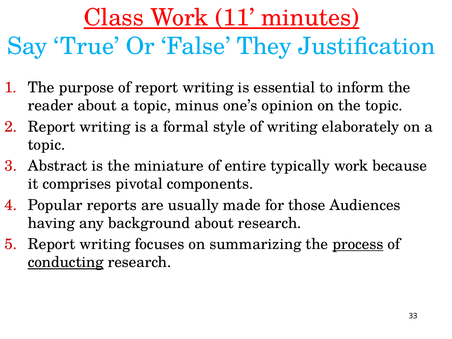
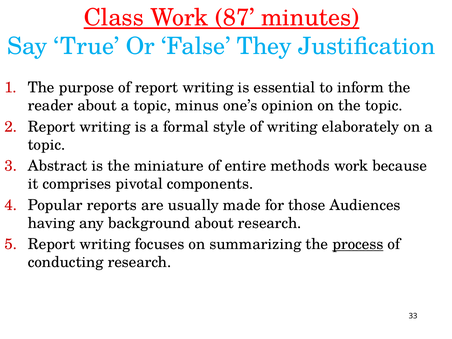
11: 11 -> 87 (235, 18)
typically: typically -> methods (300, 166)
conducting underline: present -> none (66, 262)
